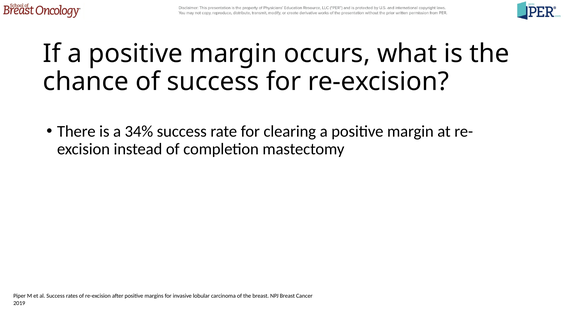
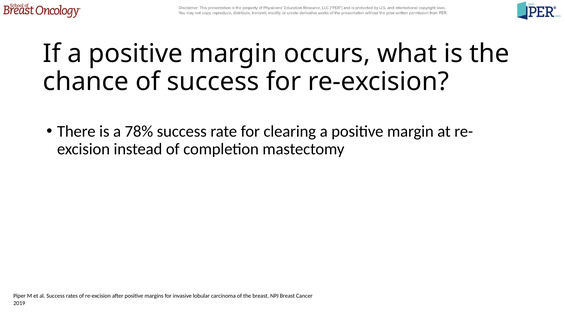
34%: 34% -> 78% (139, 131)
